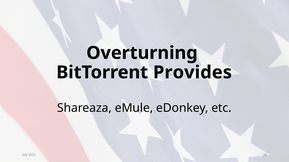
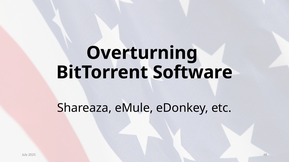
Provides: Provides -> Software (193, 73)
